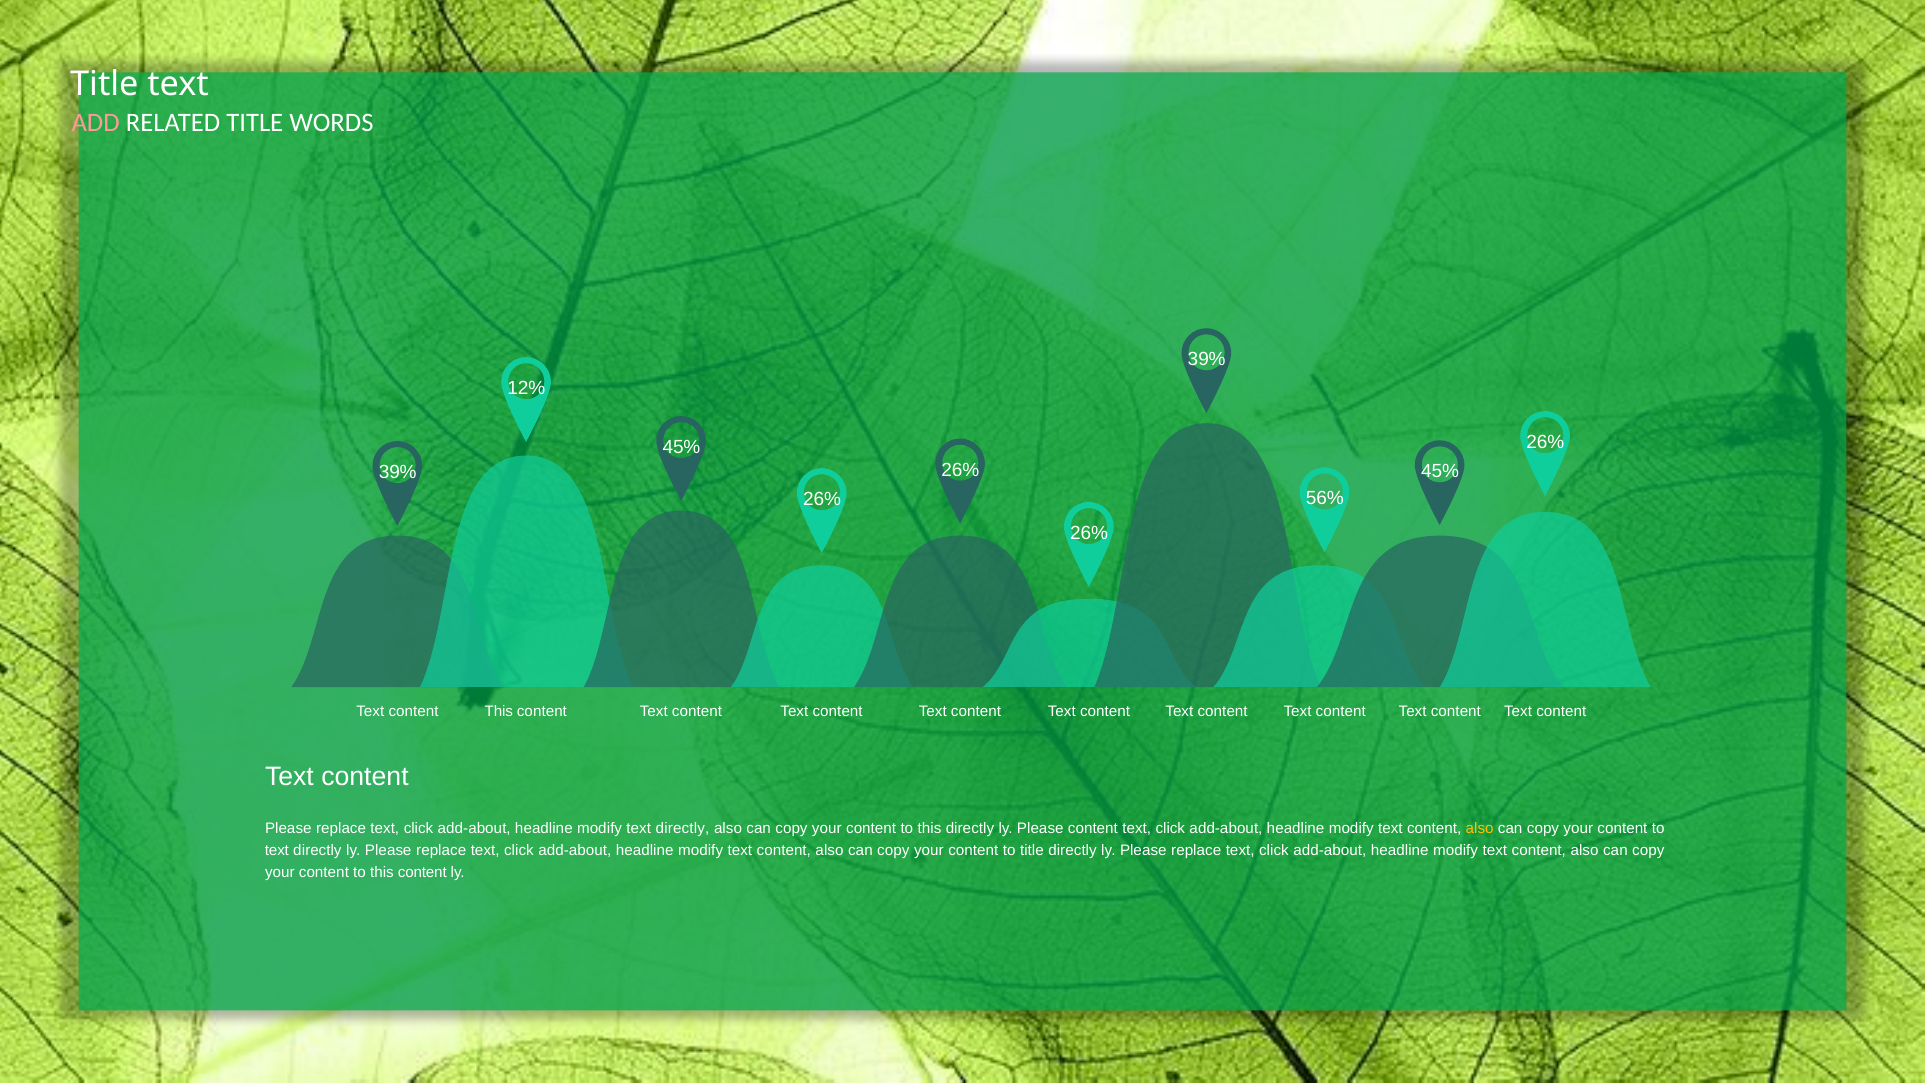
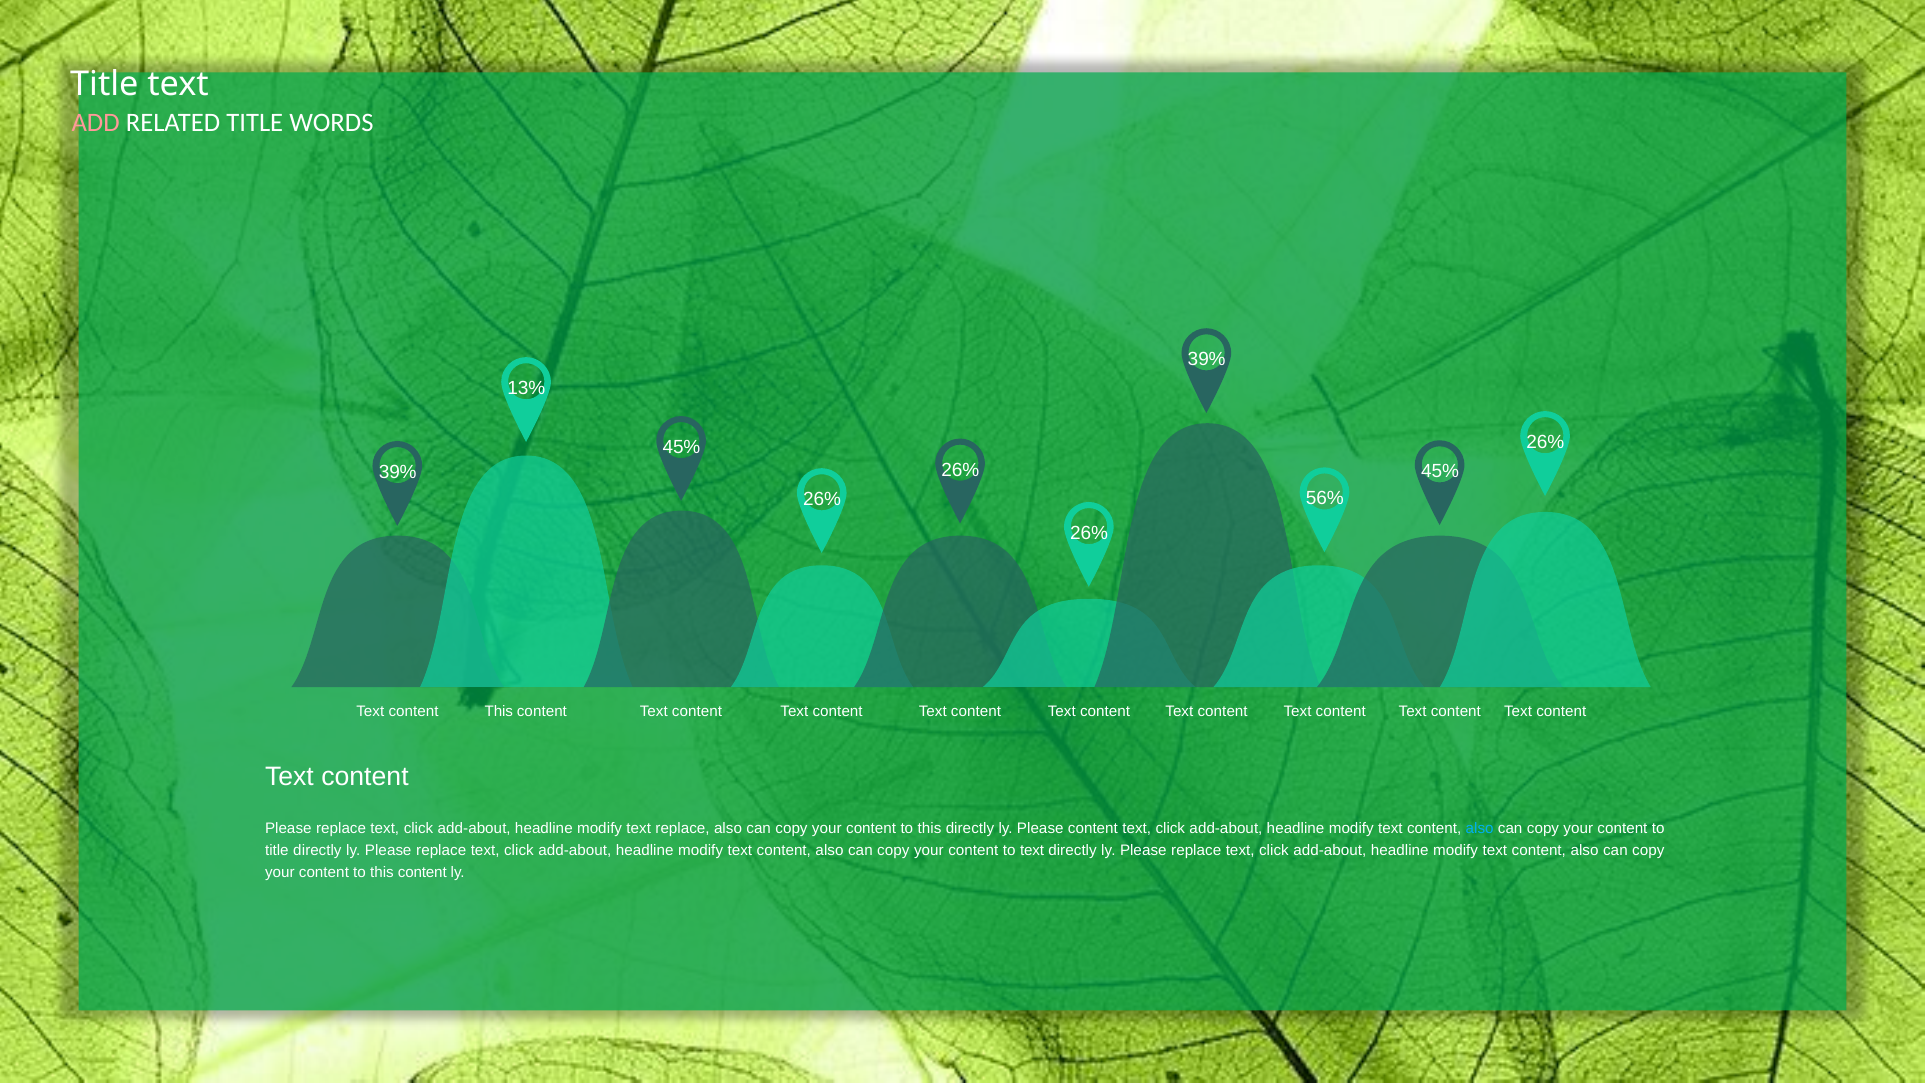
12%: 12% -> 13% (526, 388)
modify text directly: directly -> replace (683, 828)
also colour: yellow -> light blue (1480, 828)
text: text -> title (277, 850)
to title: title -> text (1032, 850)
